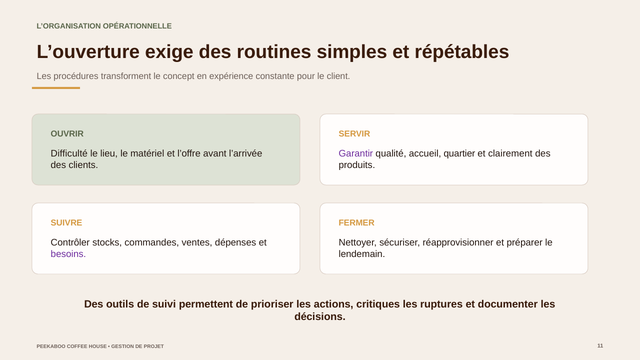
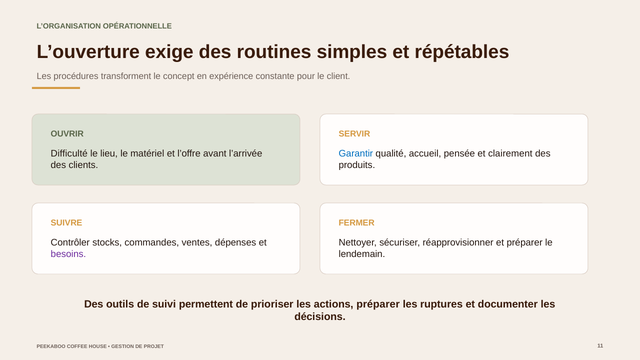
Garantir colour: purple -> blue (356, 153)
quartier: quartier -> pensée (459, 153)
actions critiques: critiques -> préparer (378, 304)
